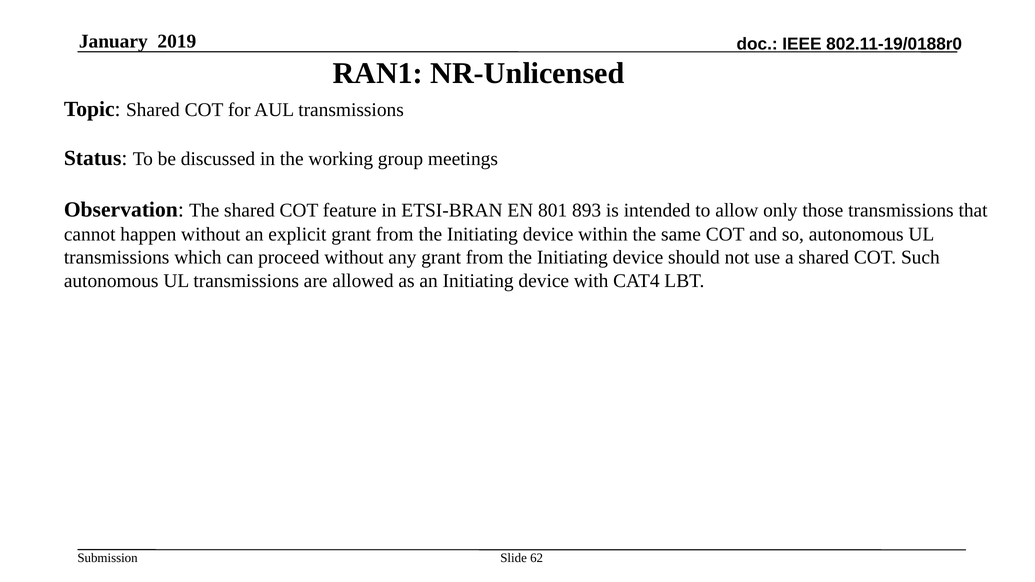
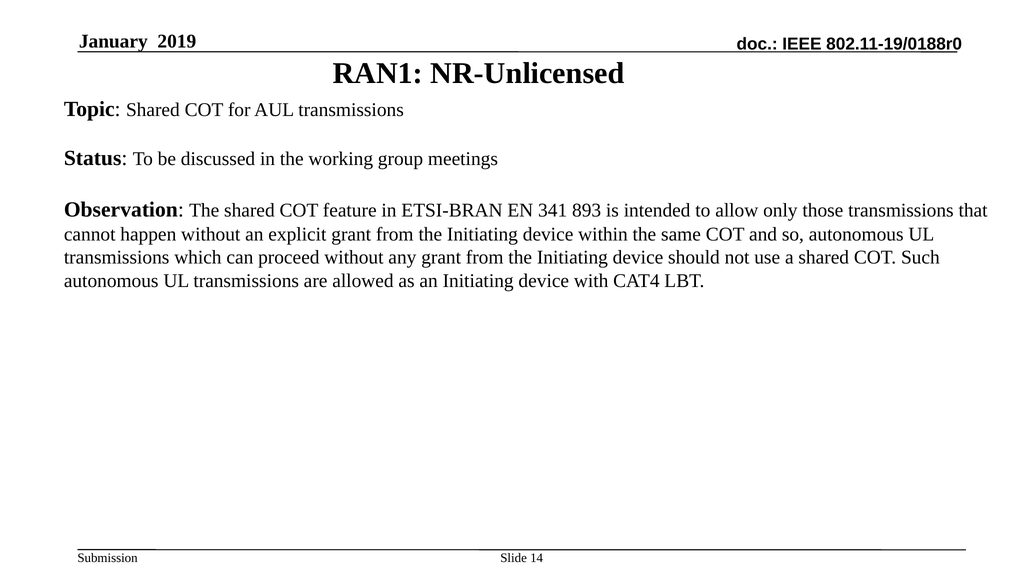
801: 801 -> 341 (553, 211)
62: 62 -> 14 (537, 558)
